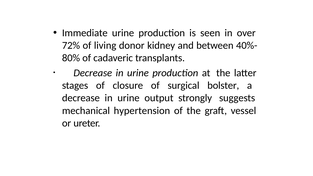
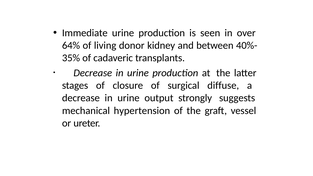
72%: 72% -> 64% (71, 45)
80%: 80% -> 35% (71, 58)
bolster: bolster -> diffuse (223, 86)
